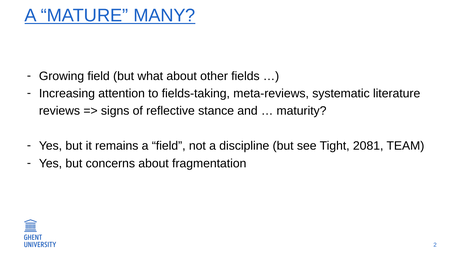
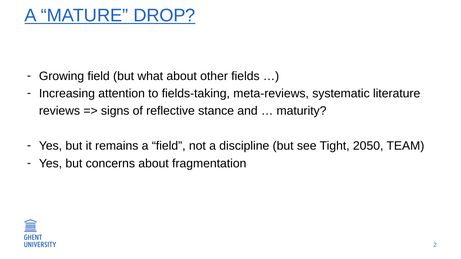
MANY: MANY -> DROP (164, 15)
2081: 2081 -> 2050 (368, 146)
